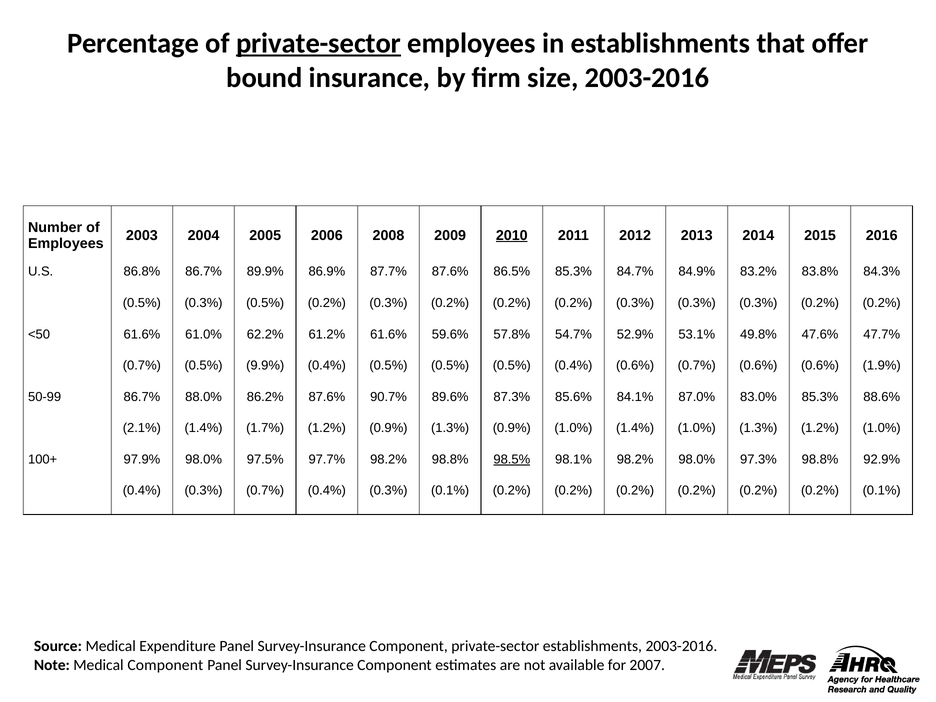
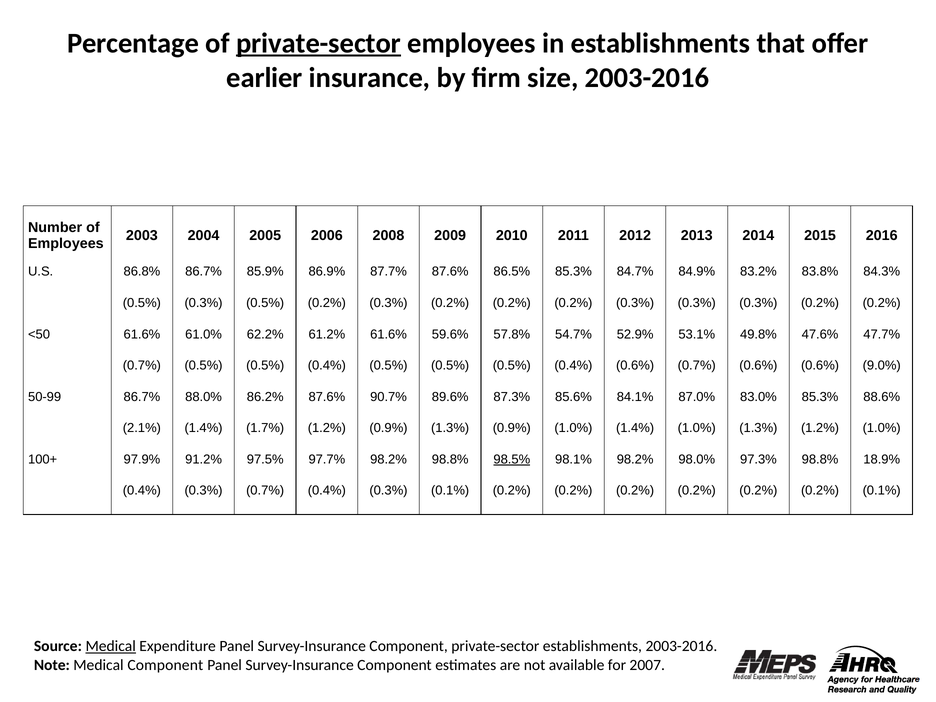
bound: bound -> earlier (264, 78)
2010 underline: present -> none (512, 235)
89.9%: 89.9% -> 85.9% (265, 272)
0.7% 0.5% 9.9%: 9.9% -> 0.5% (265, 366)
1.9%: 1.9% -> 9.0% (882, 366)
97.9% 98.0%: 98.0% -> 91.2% (204, 459)
92.9%: 92.9% -> 18.9% (882, 459)
Medical underline: none -> present (111, 646)
